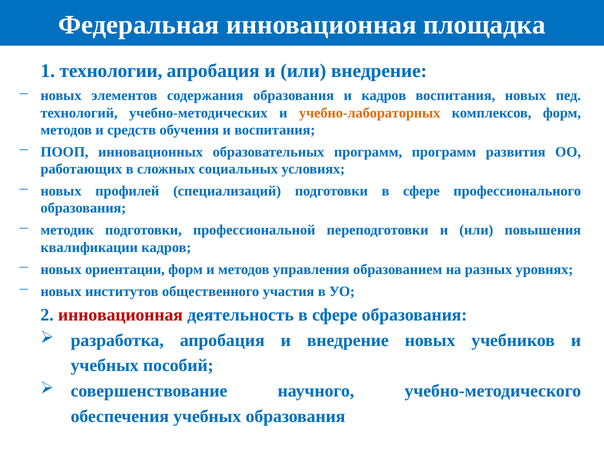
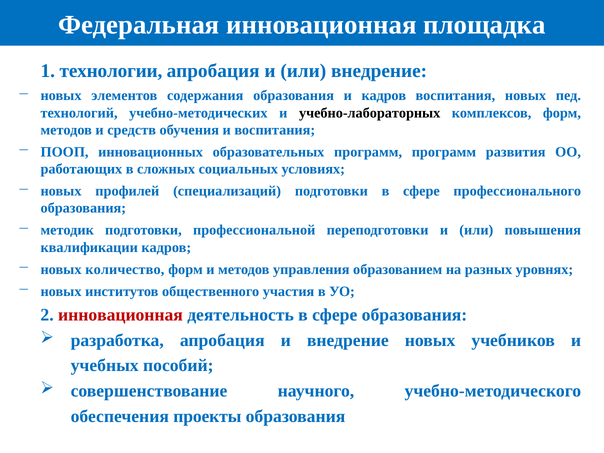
учебно-лабораторных colour: orange -> black (370, 113)
ориентации: ориентации -> количество (125, 269)
обеспечения учебных: учебных -> проекты (207, 416)
